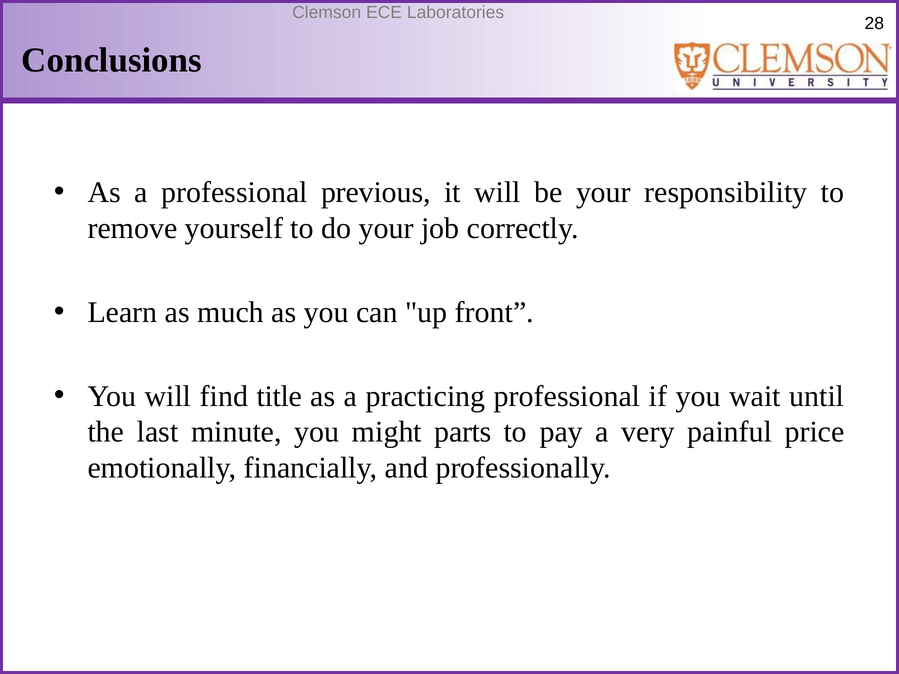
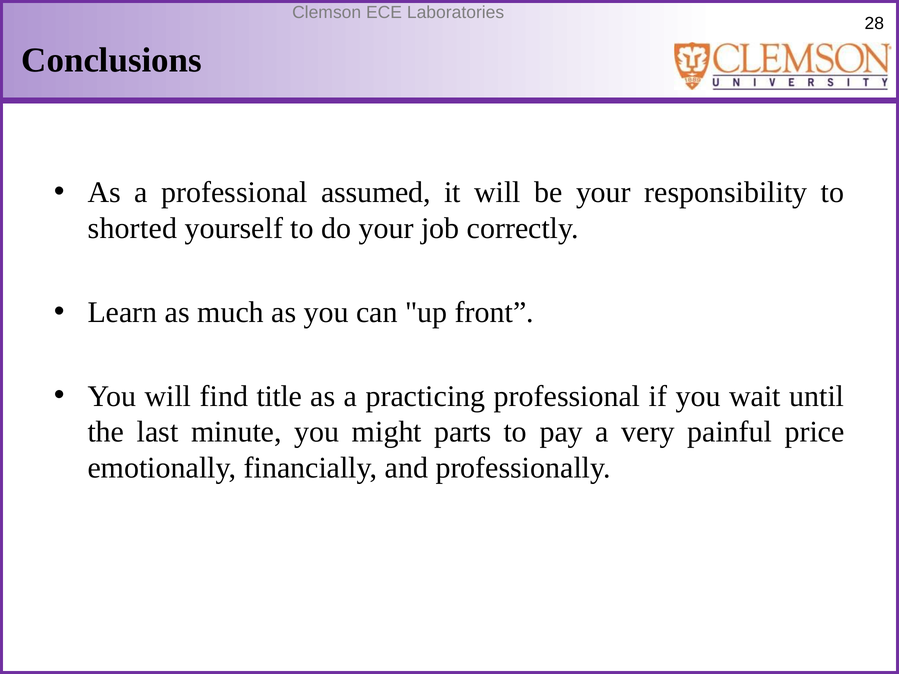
previous: previous -> assumed (376, 193)
remove: remove -> shorted (132, 229)
